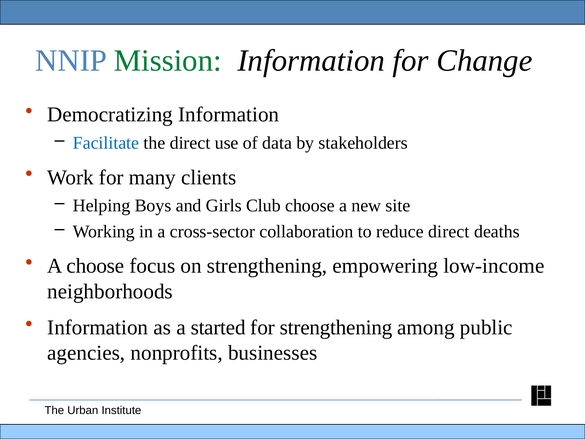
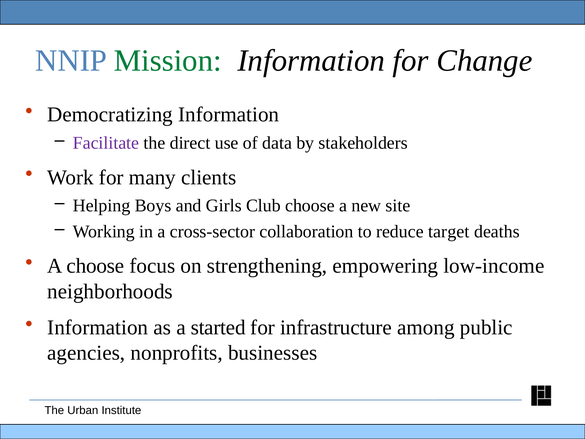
Facilitate colour: blue -> purple (106, 143)
reduce direct: direct -> target (449, 231)
for strengthening: strengthening -> infrastructure (336, 327)
